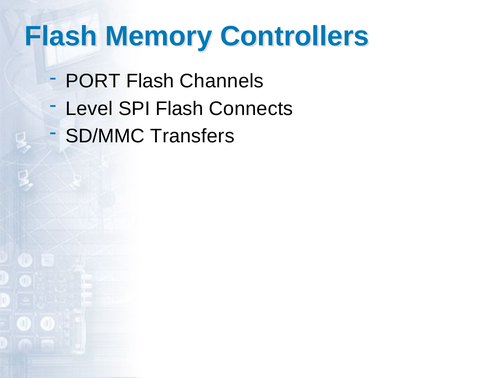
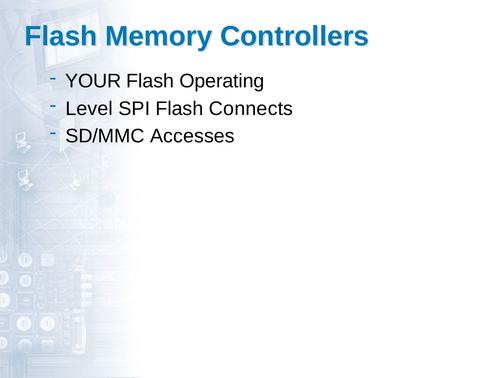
PORT: PORT -> YOUR (93, 81)
Channels: Channels -> Operating (222, 81)
Transfers: Transfers -> Accesses (192, 136)
